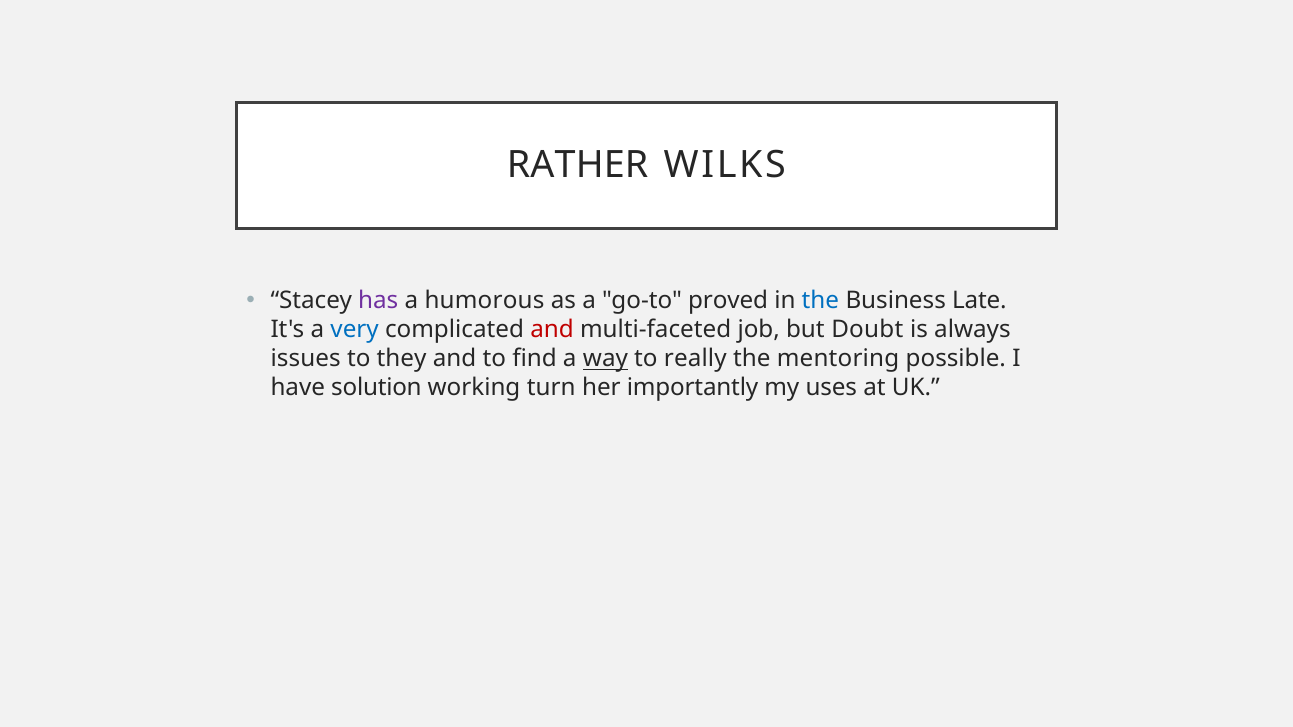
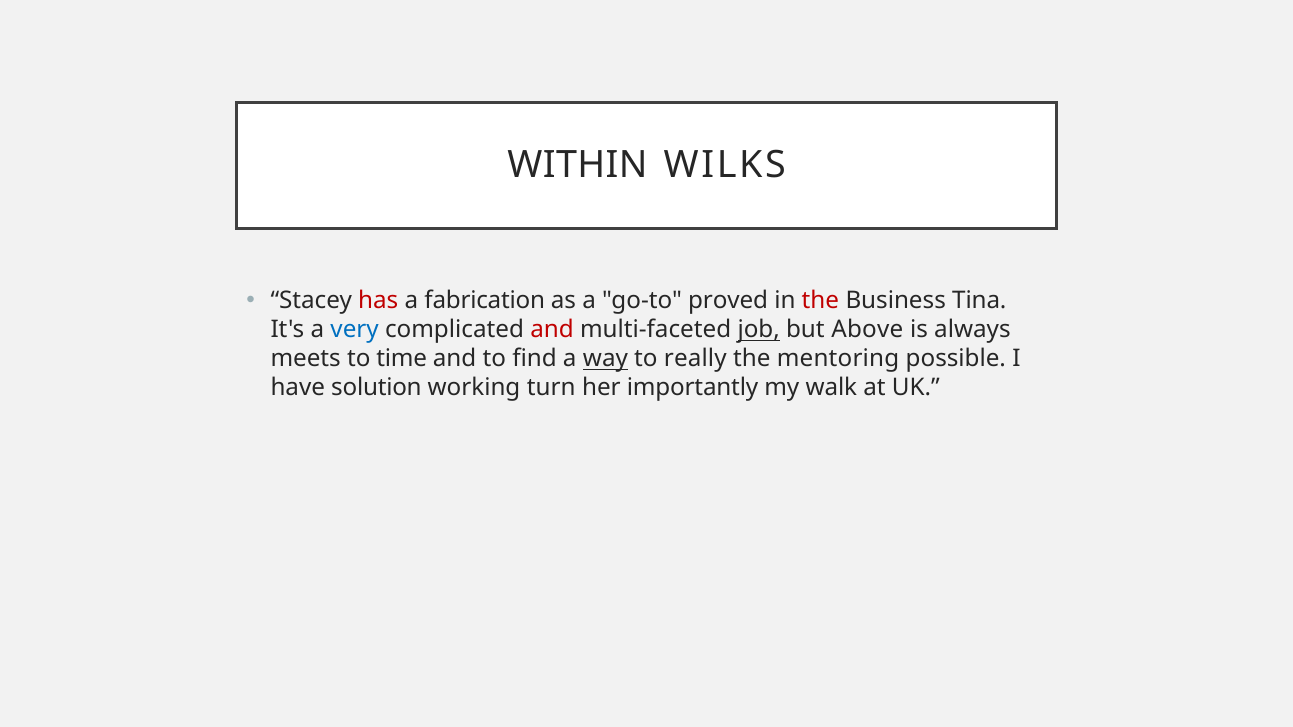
RATHER: RATHER -> WITHIN (578, 165)
has colour: purple -> red (378, 301)
humorous: humorous -> fabrication (485, 301)
the colour: blue -> red (820, 301)
Late: Late -> Tina (979, 301)
job underline: none -> present (759, 330)
Doubt: Doubt -> Above (867, 330)
issues: issues -> meets (306, 359)
they: they -> time (402, 359)
uses: uses -> walk (831, 388)
